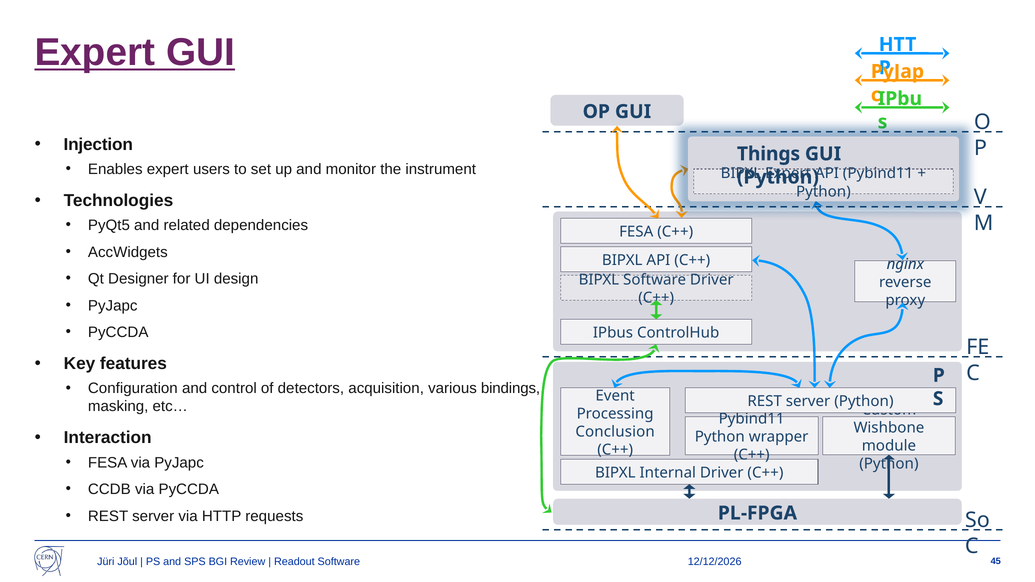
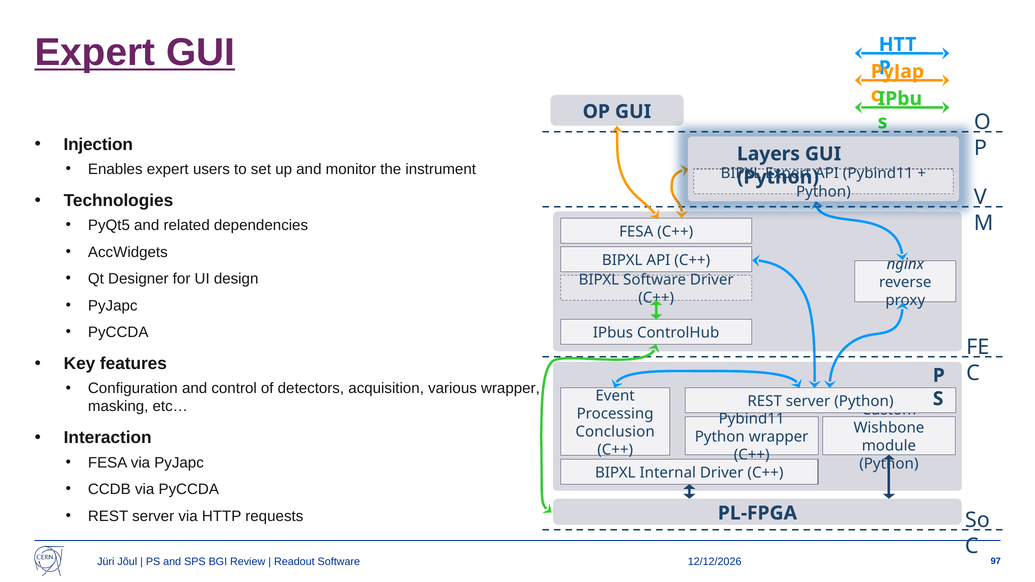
Things: Things -> Layers (768, 154)
various bindings: bindings -> wrapper (510, 389)
45: 45 -> 97 (996, 562)
